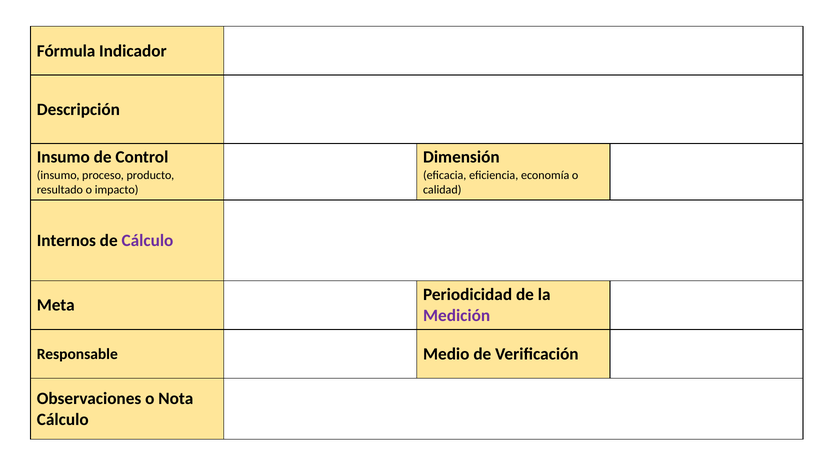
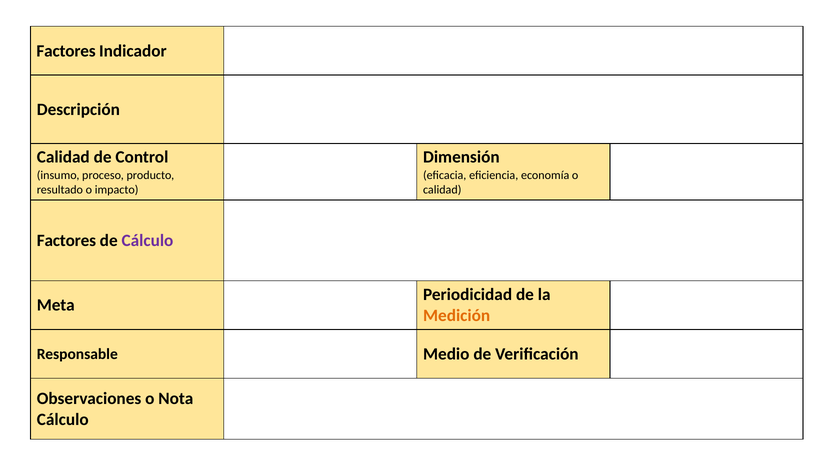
Fórmula: Fórmula -> Factores (66, 51)
Insumo: Insumo -> Calidad (63, 157)
Internos: Internos -> Factores (66, 240)
Medición colour: purple -> orange (457, 316)
